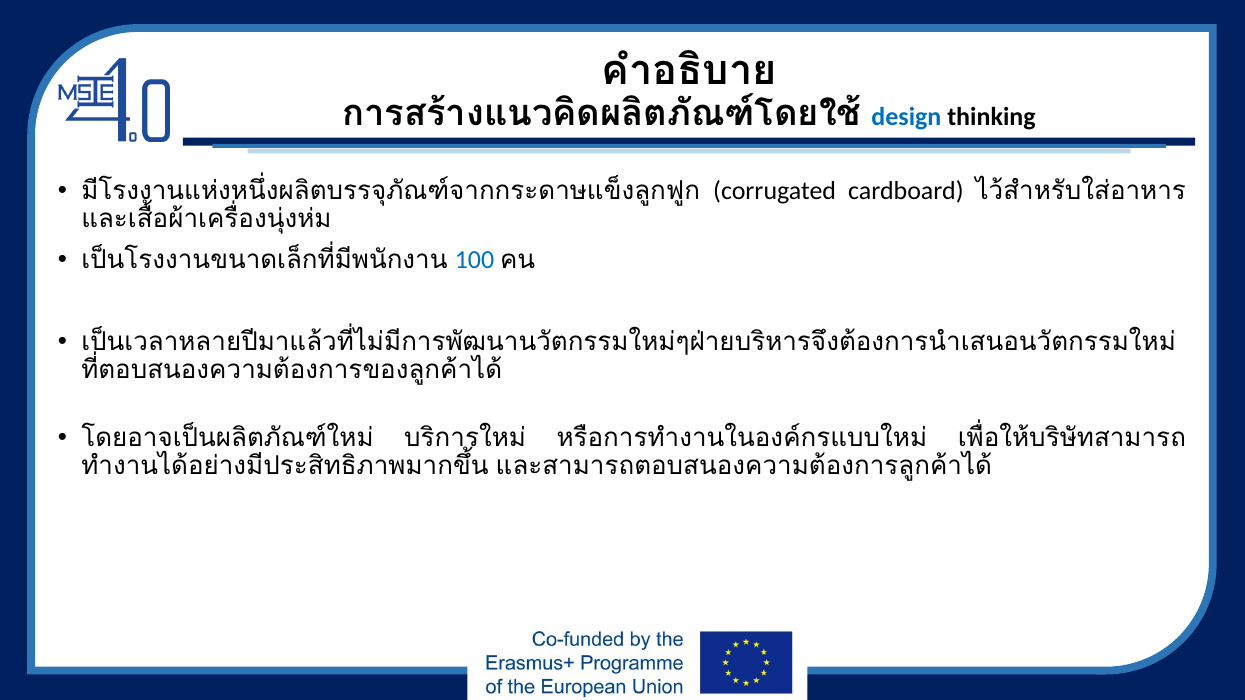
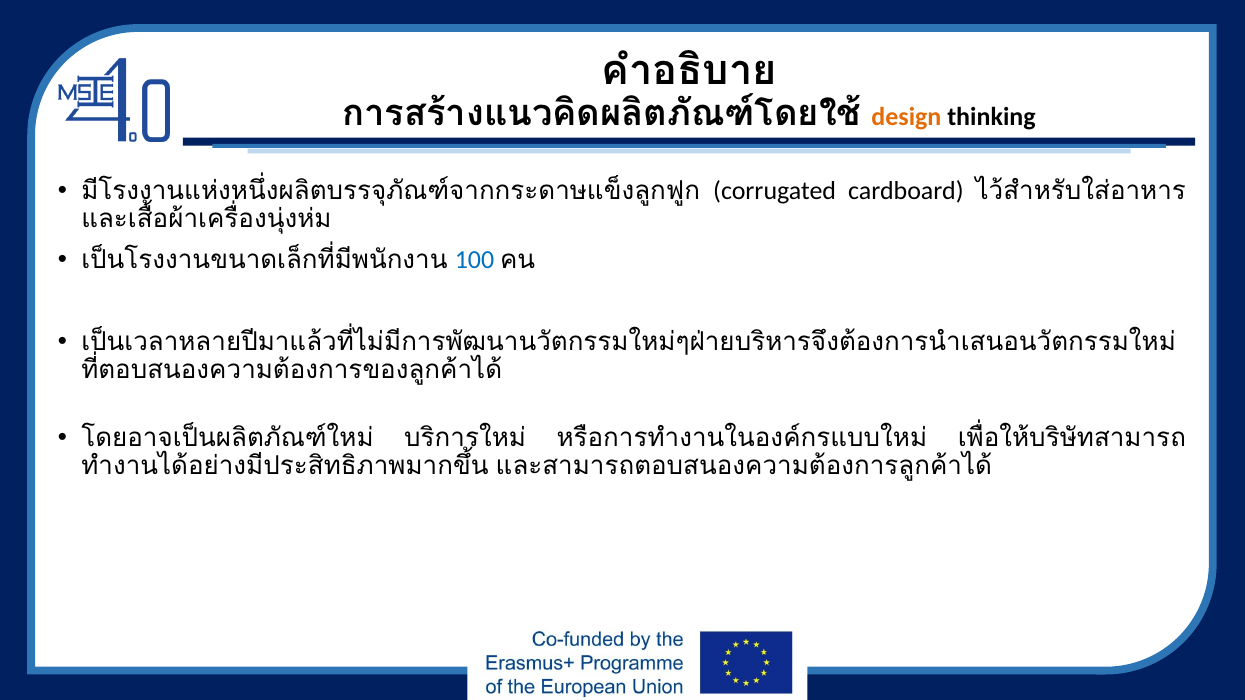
design colour: blue -> orange (906, 117)
